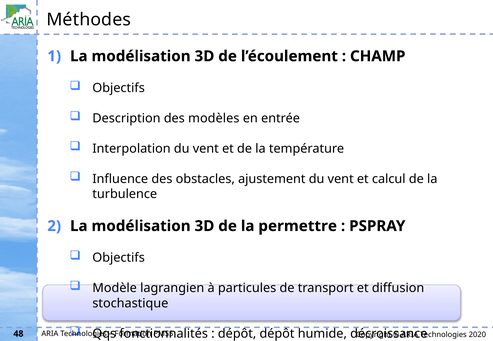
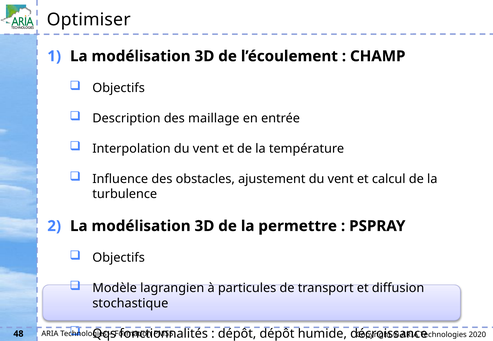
Méthodes: Méthodes -> Optimiser (89, 20)
modèles: modèles -> maillage (214, 118)
